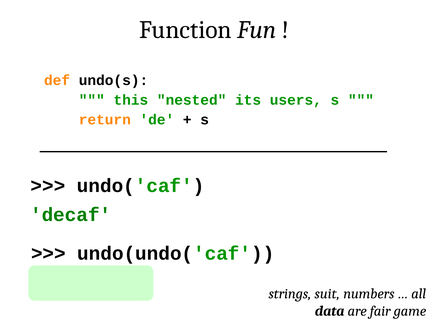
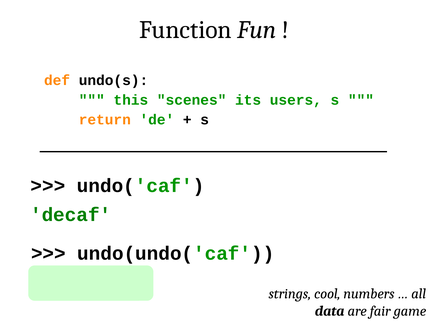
nested: nested -> scenes (192, 100)
suit: suit -> cool (327, 294)
